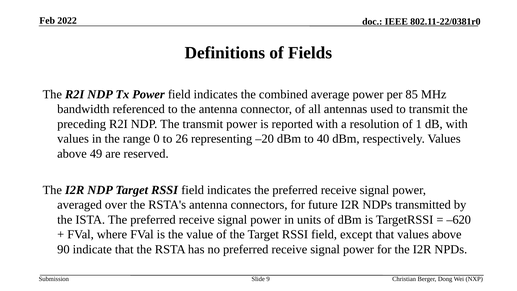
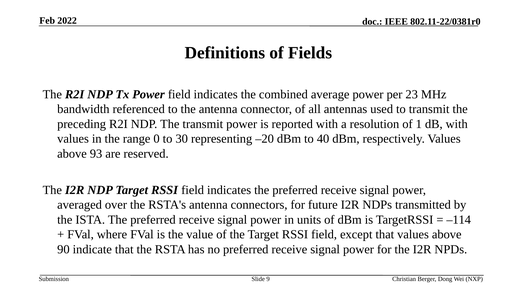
85: 85 -> 23 (412, 94)
26: 26 -> 30 (182, 139)
49: 49 -> 93 (96, 154)
–620: –620 -> –114 (459, 220)
